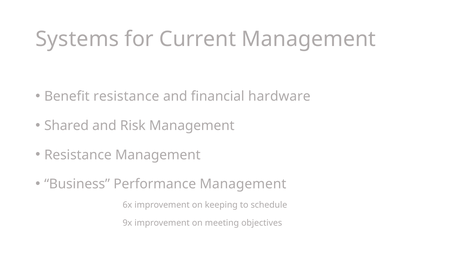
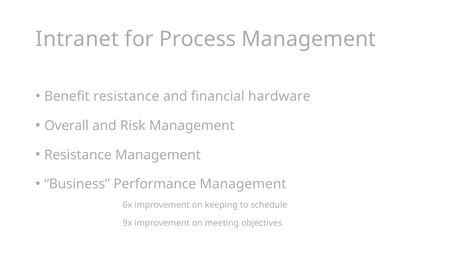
Systems: Systems -> Intranet (77, 39)
Current: Current -> Process (198, 39)
Shared: Shared -> Overall (66, 125)
